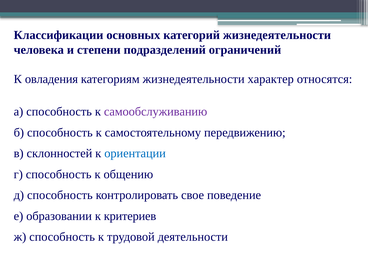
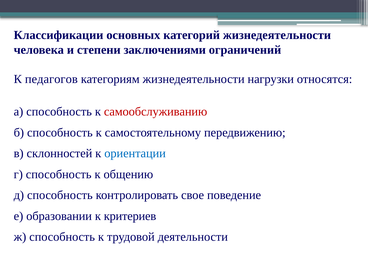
подразделений: подразделений -> заключениями (165, 50)
овладения: овладения -> педагогов (51, 79)
характер: характер -> нагрузки (271, 79)
самообслуживанию colour: purple -> red (156, 112)
